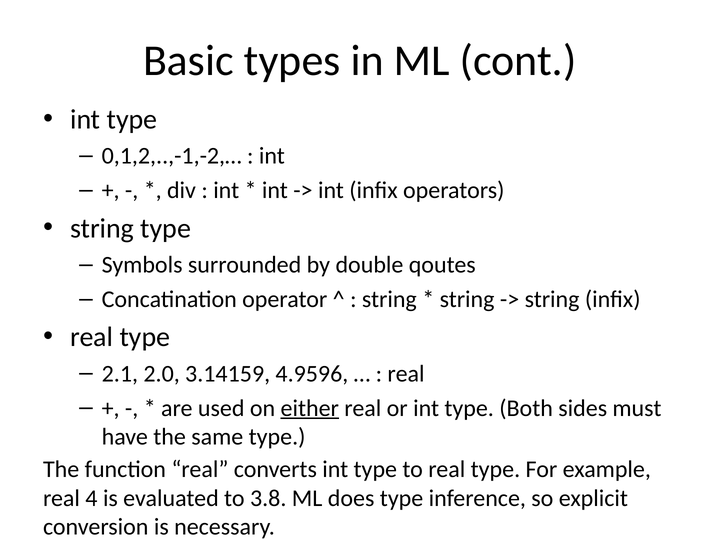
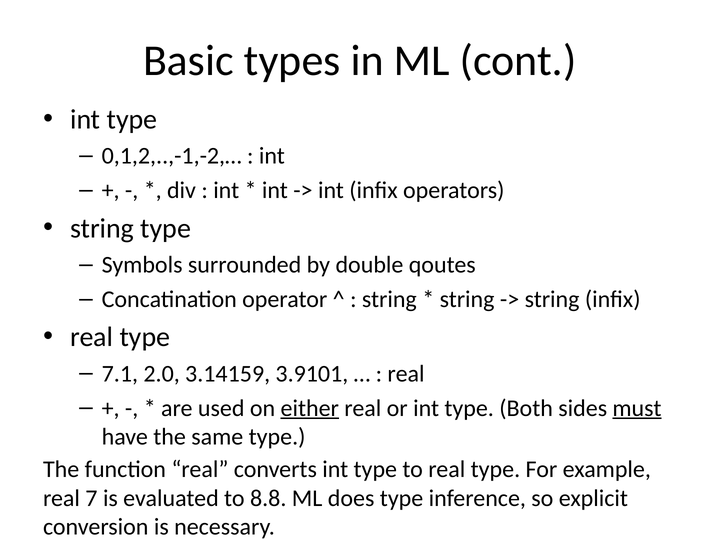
2.1: 2.1 -> 7.1 (120, 374)
4.9596: 4.9596 -> 3.9101 (312, 374)
must underline: none -> present (637, 408)
4: 4 -> 7 (91, 498)
3.8: 3.8 -> 8.8 (268, 498)
